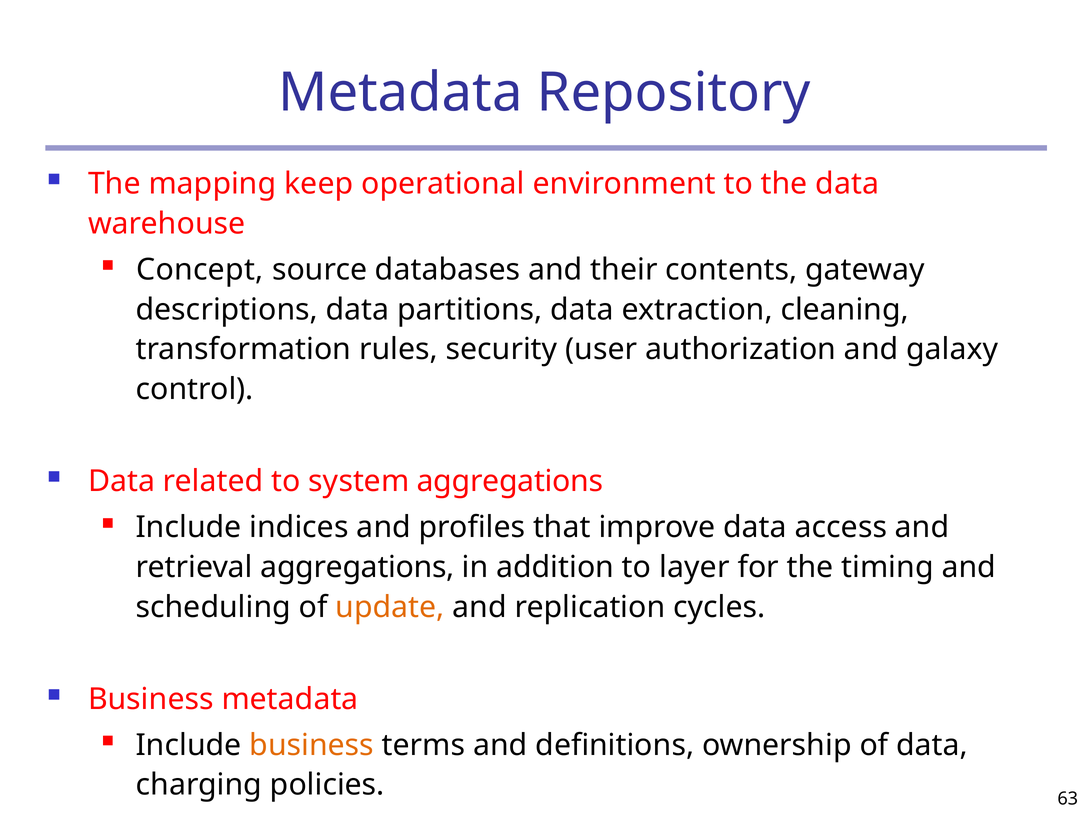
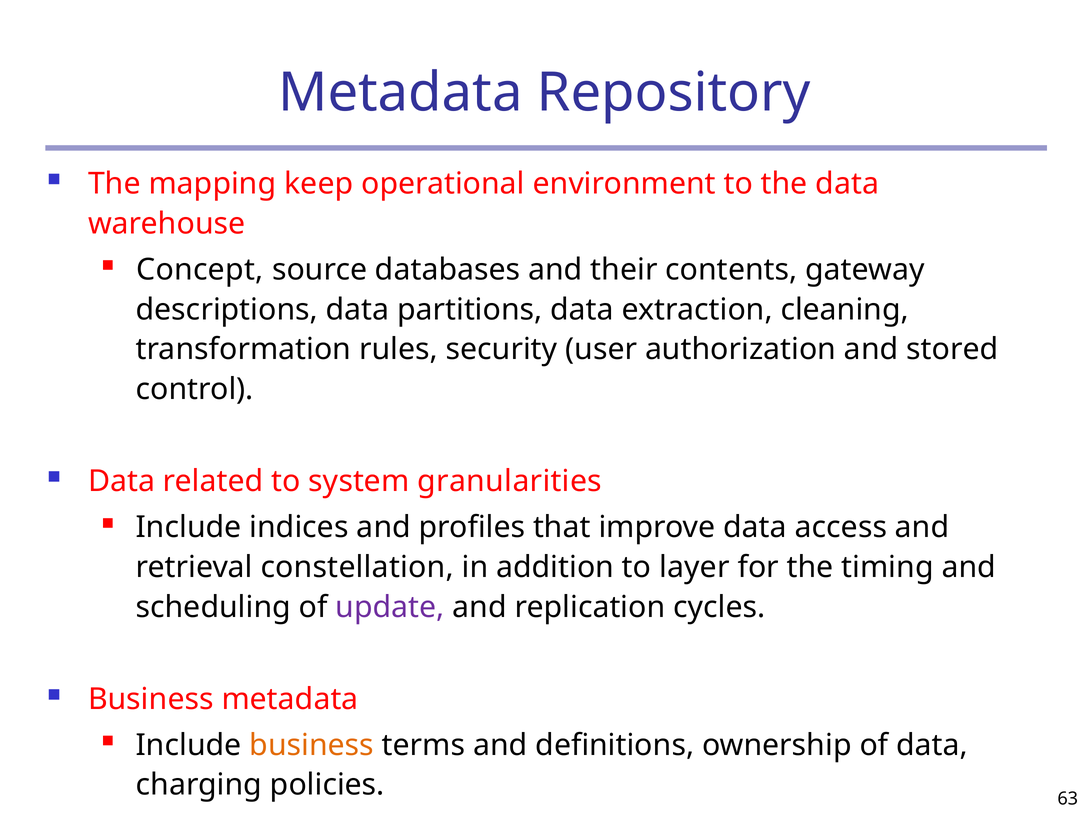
galaxy: galaxy -> stored (952, 349)
system aggregations: aggregations -> granularities (510, 481)
retrieval aggregations: aggregations -> constellation (357, 567)
update colour: orange -> purple (390, 607)
